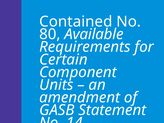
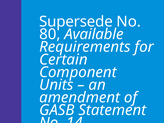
Contained: Contained -> Supersede (76, 22)
